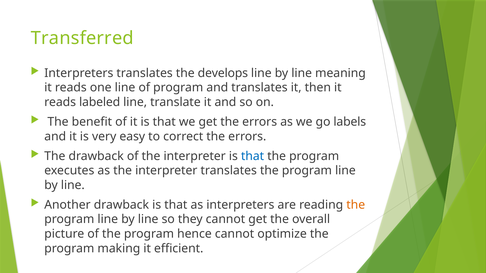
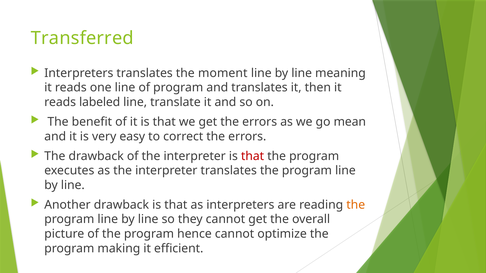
develops: develops -> moment (223, 73)
labels: labels -> mean (350, 122)
that colour: blue -> red (253, 156)
